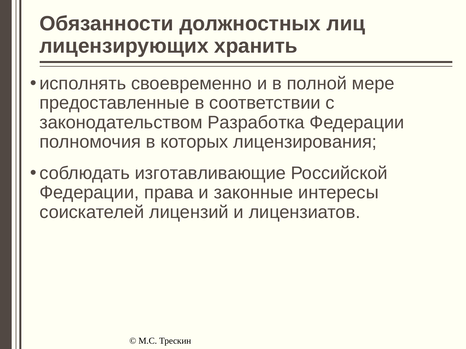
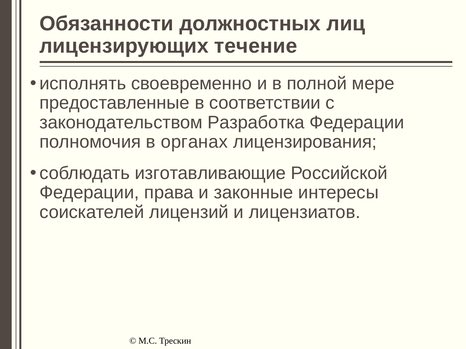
хранить: хранить -> течение (256, 46)
которых: которых -> органах (194, 142)
